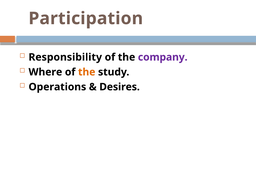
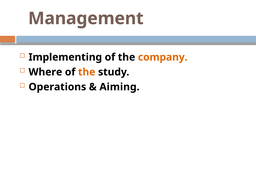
Participation: Participation -> Management (86, 18)
Responsibility: Responsibility -> Implementing (65, 57)
company colour: purple -> orange (163, 57)
Desires: Desires -> Aiming (119, 87)
